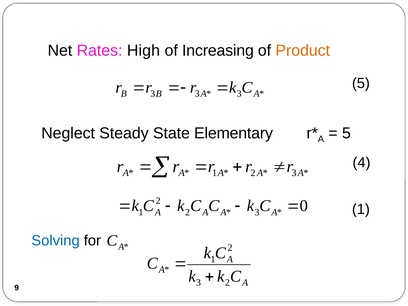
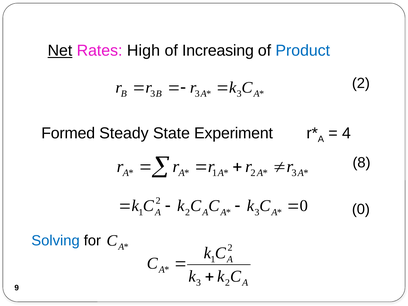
Net underline: none -> present (60, 51)
Product colour: orange -> blue (303, 51)
5: 5 -> 2 (361, 83)
Neglect: Neglect -> Formed (68, 133)
Elementary: Elementary -> Experiment (234, 133)
5: 5 -> 4 (346, 133)
4: 4 -> 8 (362, 163)
1: 1 -> 0 (361, 209)
